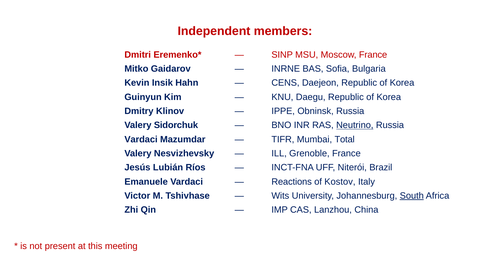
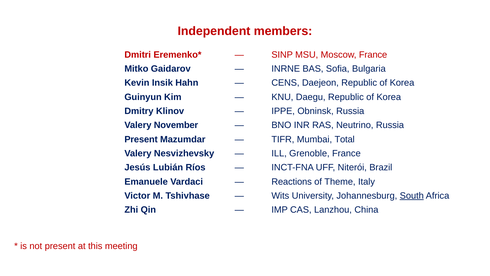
Sidorchuk: Sidorchuk -> November (176, 125)
Neutrino underline: present -> none (355, 125)
Vardaci: Vardaci -> Present (141, 139)
Kostov: Kostov -> Theme (340, 181)
